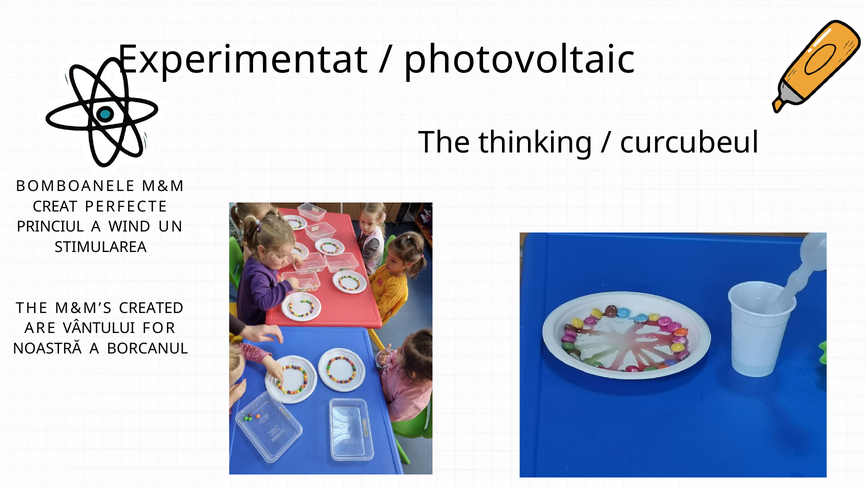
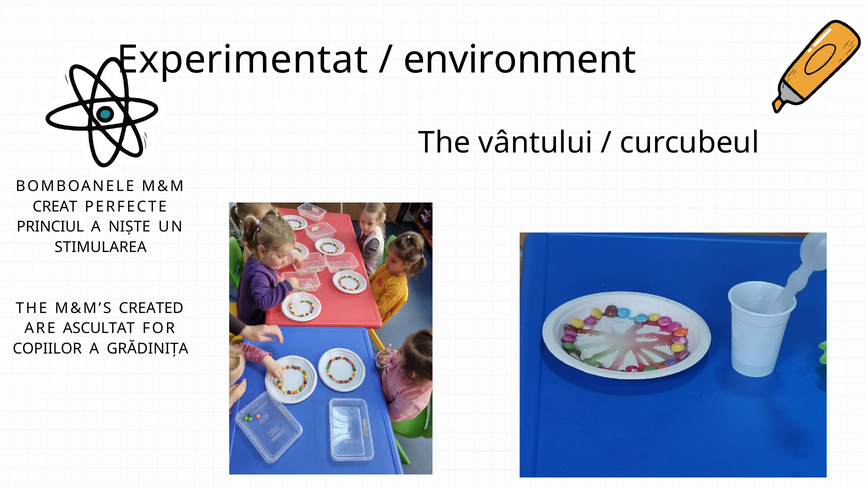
photovoltaic: photovoltaic -> environment (520, 60)
thinking: thinking -> vântului (536, 143)
WIND: WIND -> NIȘTE (129, 227)
VÂNTULUI: VÂNTULUI -> ASCULTAT (99, 328)
NOASTRĂ: NOASTRĂ -> COPIILOR (47, 348)
BORCANUL: BORCANUL -> GRĂDINIȚA (147, 348)
